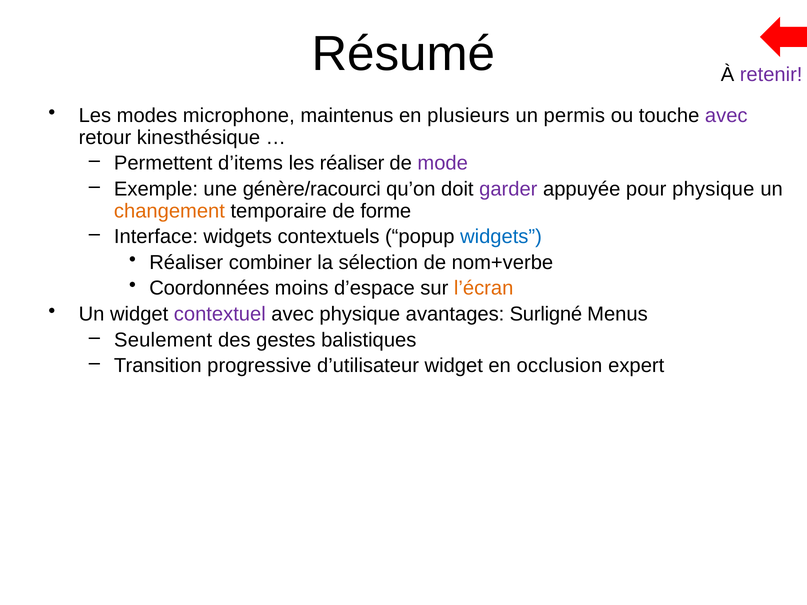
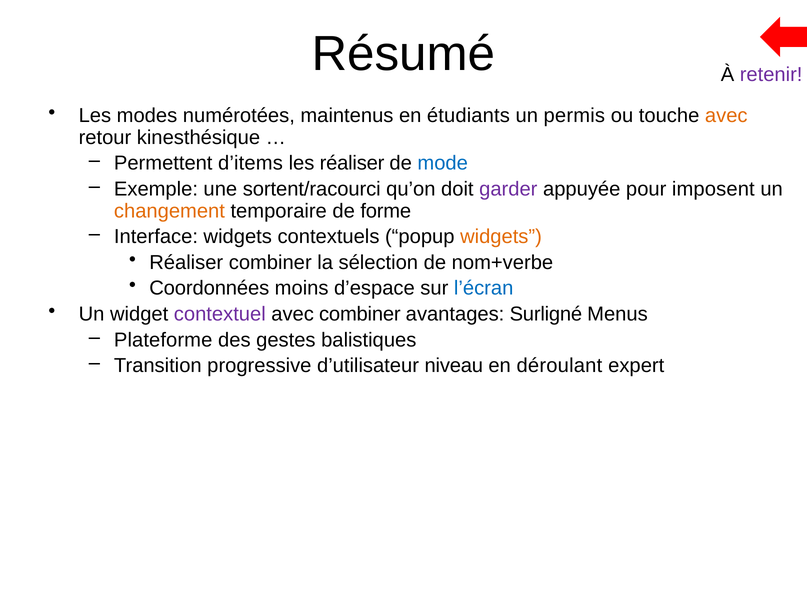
microphone: microphone -> numérotées (239, 116)
plusieurs: plusieurs -> étudiants (468, 116)
avec colour: purple -> orange (726, 116)
mode colour: purple -> blue (443, 163)
génère/racourci: génère/racourci -> sortent/racourci (312, 189)
pour physique: physique -> imposent (713, 189)
widgets colour: blue -> orange (501, 237)
l’écran colour: orange -> blue (484, 288)
avec physique: physique -> combiner (360, 314)
Seulement: Seulement -> Plateforme (163, 340)
d’utilisateur widget: widget -> niveau (454, 366)
occlusion: occlusion -> déroulant (559, 366)
